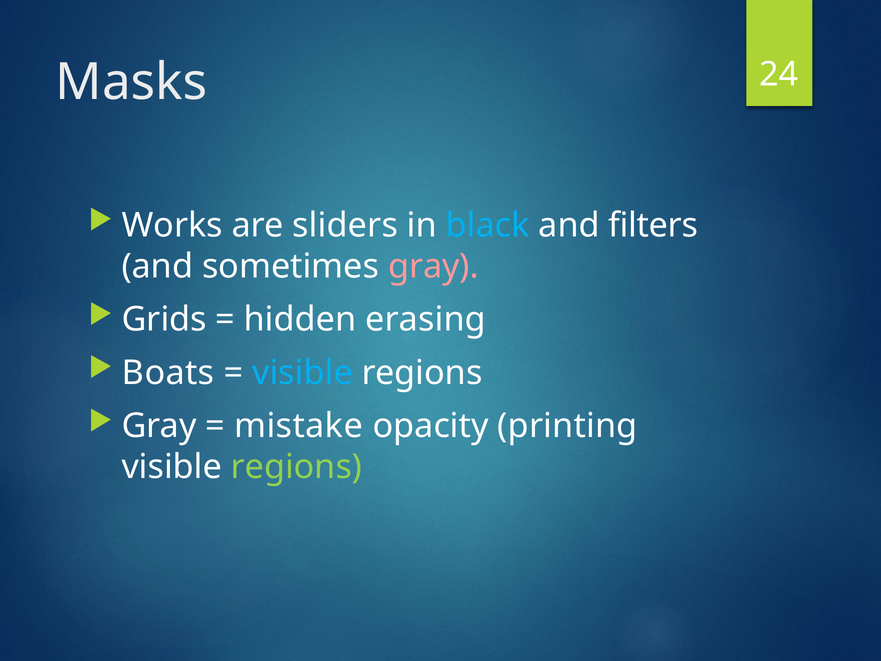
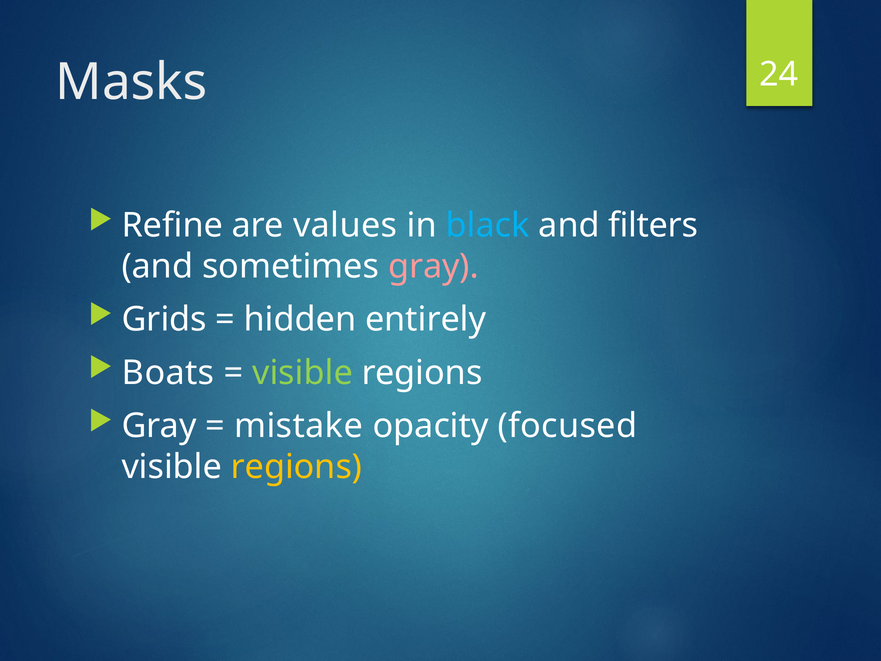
Works: Works -> Refine (172, 225)
sliders: sliders -> values (345, 225)
erasing: erasing -> entirely (426, 319)
visible colour: light blue -> light green (303, 373)
printing: printing -> focused (567, 426)
regions colour: light green -> yellow (297, 467)
